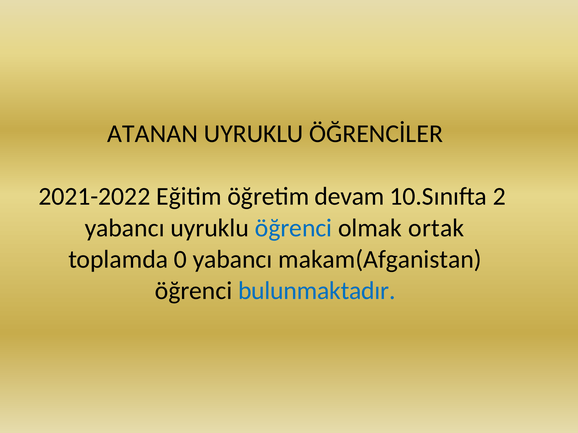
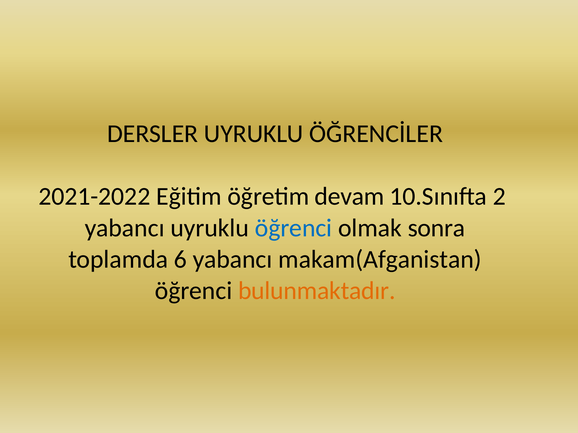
ATANAN: ATANAN -> DERSLER (153, 134)
ortak: ortak -> sonra (436, 228)
0: 0 -> 6 (180, 260)
bulunmaktadır colour: blue -> orange (317, 291)
